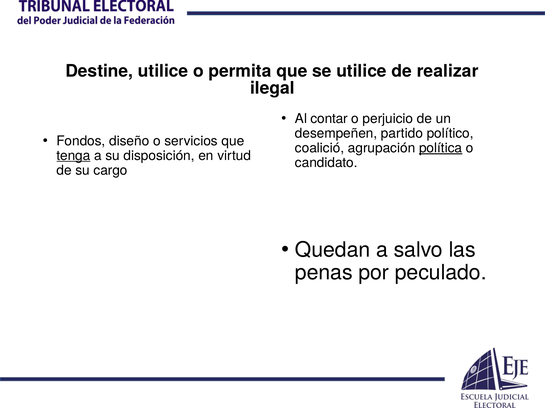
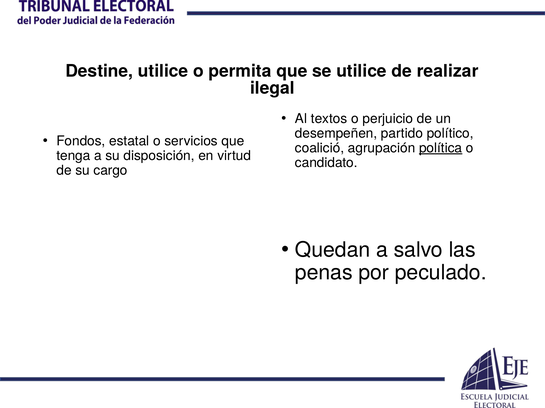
contar: contar -> textos (329, 119)
diseño: diseño -> estatal (129, 141)
tenga underline: present -> none (73, 156)
